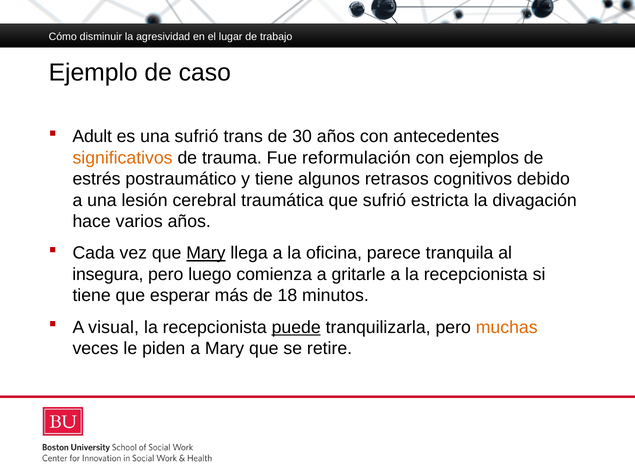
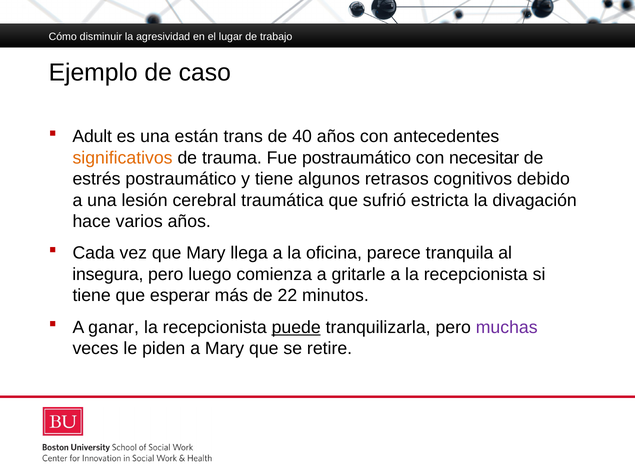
una sufrió: sufrió -> están (197, 137)
30: 30 -> 40 (302, 137)
Fue reformulación: reformulación -> postraumático (357, 158)
ejemplos: ejemplos -> necesitar (484, 158)
Mary underline: present -> none (206, 253)
18: 18 -> 22 (287, 296)
visual: visual -> ganar (114, 327)
muchas colour: orange -> purple (507, 327)
